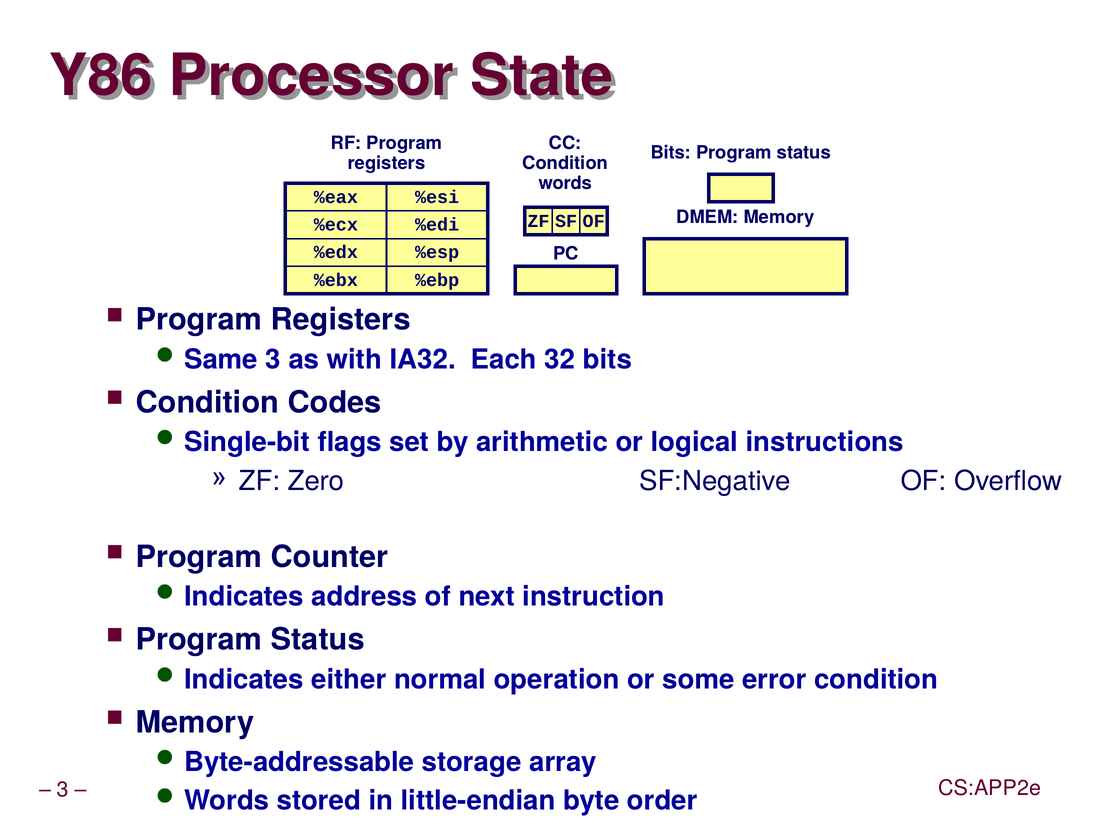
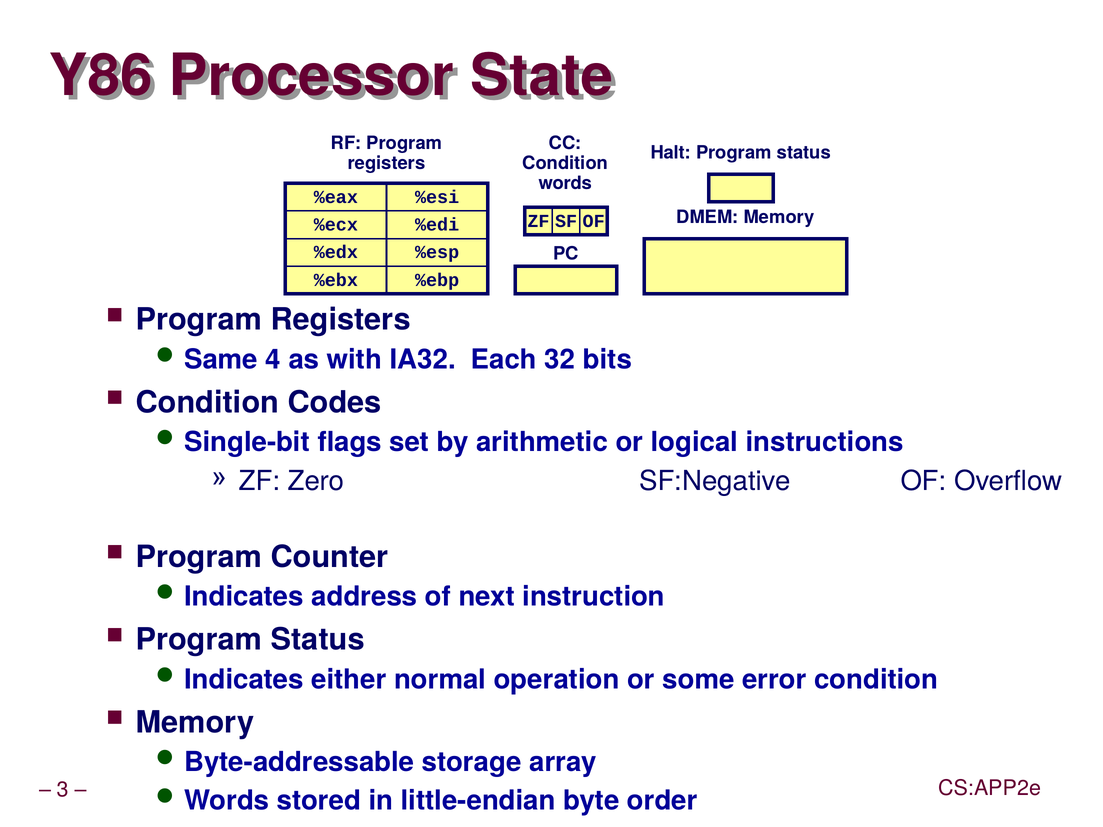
Bits: Bits -> Halt (671, 153)
3: 3 -> 4 (273, 360)
